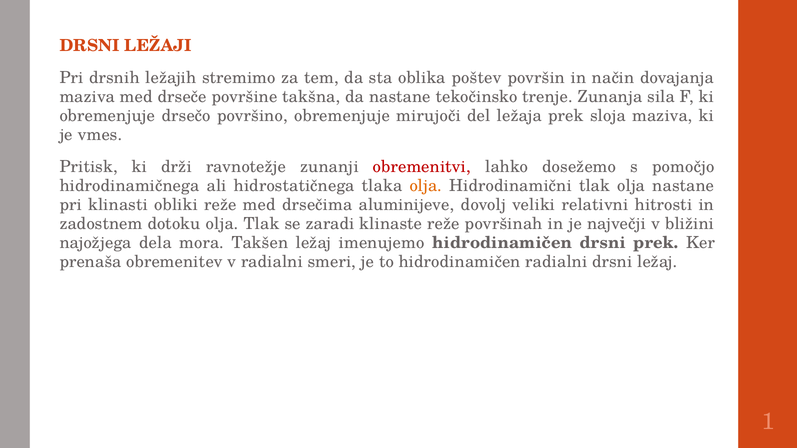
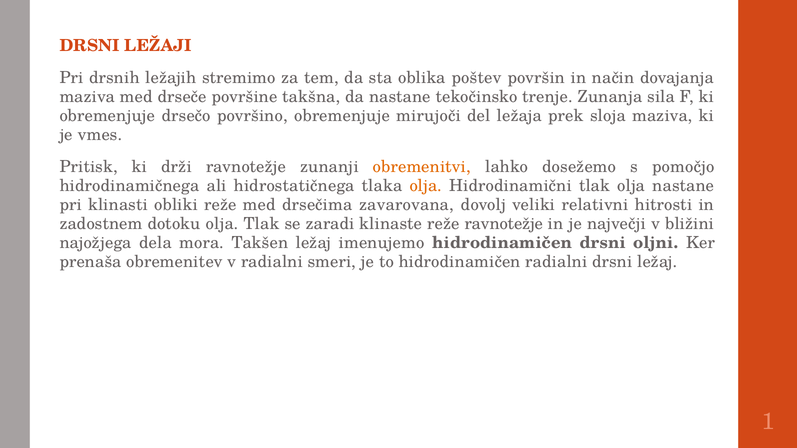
obremenitvi colour: red -> orange (422, 167)
aluminijeve: aluminijeve -> zavarovana (407, 205)
reže površinah: površinah -> ravnotežje (504, 224)
drsni prek: prek -> oljni (656, 243)
